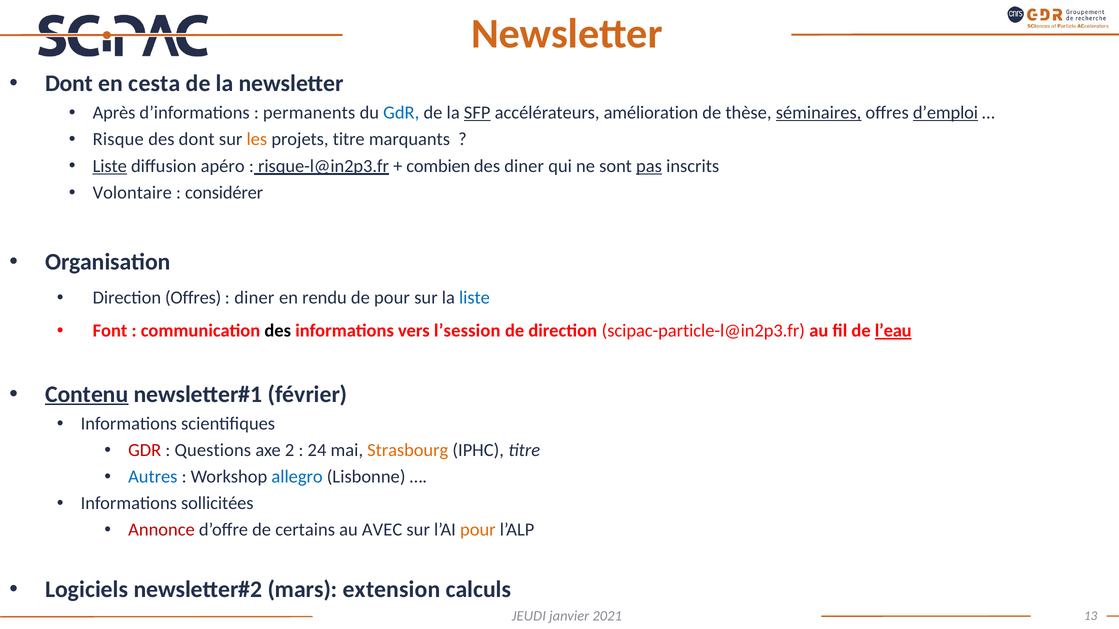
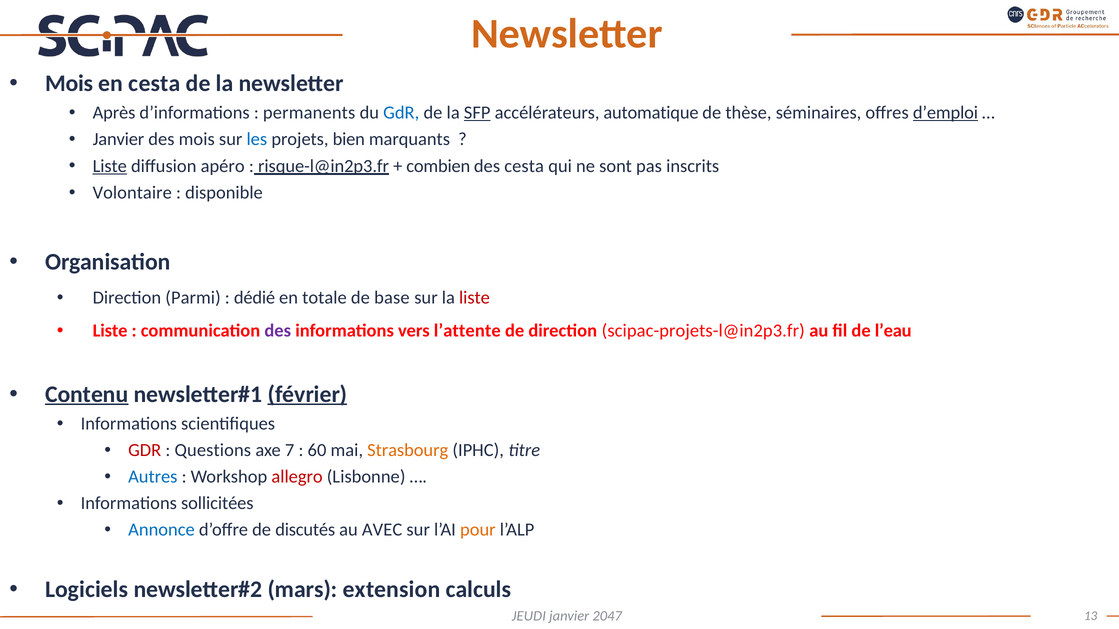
Dont: Dont -> Mois (69, 83)
amélioration: amélioration -> automatique (651, 113)
séminaires underline: present -> none (819, 113)
Risque: Risque -> Janvier (118, 139)
des dont: dont -> mois (197, 139)
les colour: orange -> blue (257, 139)
projets titre: titre -> bien (349, 139)
des diner: diner -> cesta (524, 166)
pas underline: present -> none (649, 166)
considérer: considérer -> disponible (224, 193)
Direction Offres: Offres -> Parmi (193, 298)
diner: diner -> dédié (255, 298)
rendu: rendu -> totale (324, 298)
de pour: pour -> base (392, 298)
liste colour: blue -> red (474, 298)
Font: Font -> Liste (110, 331)
des colour: black -> purple (278, 331)
l’session: l’session -> l’attente (467, 331)
scipac-particle-l@in2p3.fr: scipac-particle-l@in2p3.fr -> scipac-projets-l@in2p3.fr (703, 331)
l’eau underline: present -> none (893, 331)
février underline: none -> present (307, 394)
2: 2 -> 7 (290, 450)
24: 24 -> 60 (317, 450)
allegro colour: blue -> red (297, 477)
Annonce colour: red -> blue (162, 530)
certains: certains -> discutés (305, 530)
2021: 2021 -> 2047 (607, 617)
